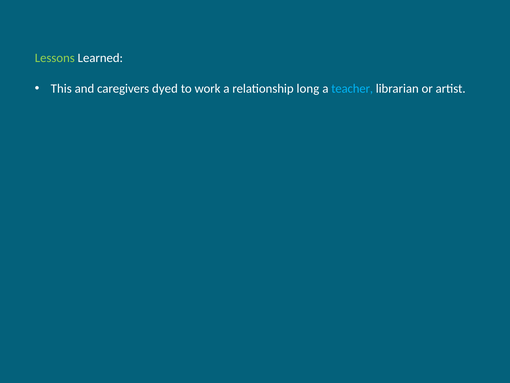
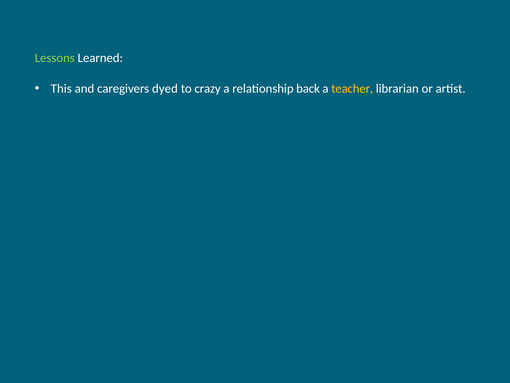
work: work -> crazy (208, 88)
long: long -> back (308, 88)
teacher colour: light blue -> yellow (352, 88)
